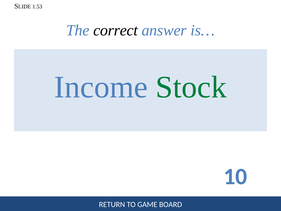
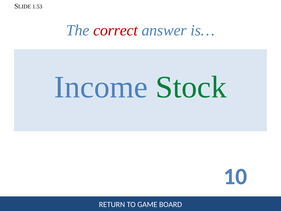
correct colour: black -> red (116, 30)
